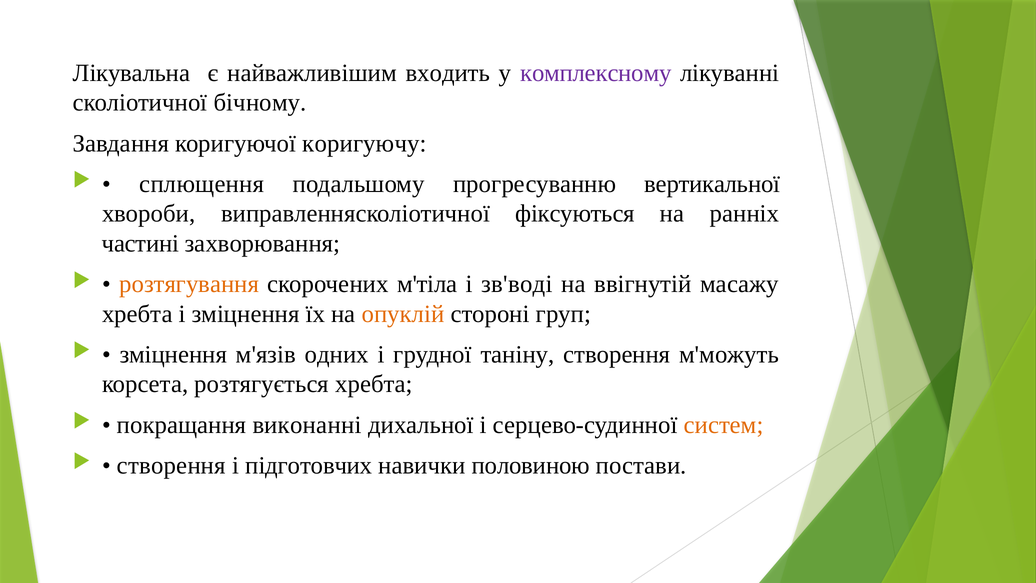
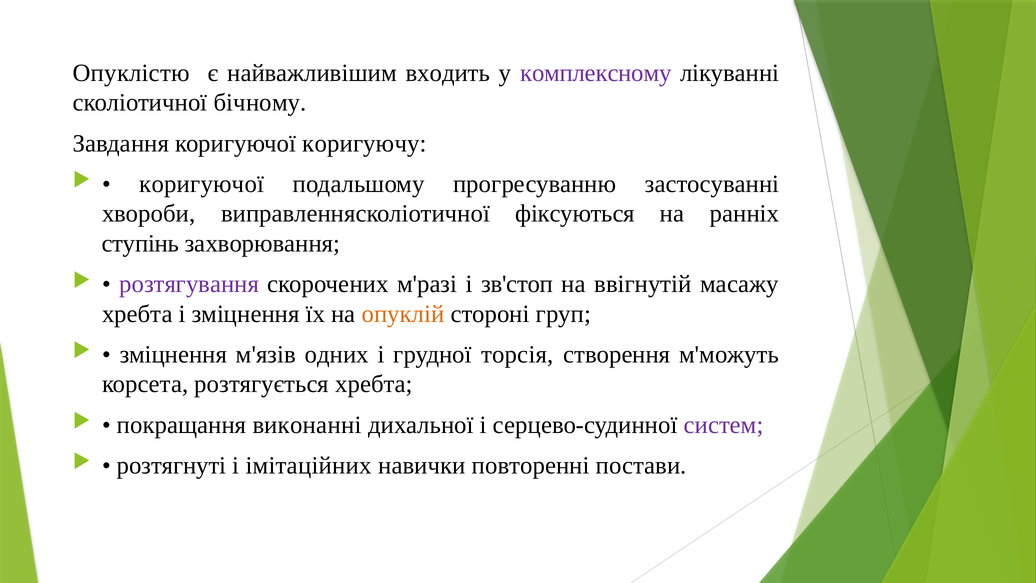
Лікувальна: Лікувальна -> Опуклістю (131, 73)
сплющення: сплющення -> коригуючої (202, 184)
вертикальної: вертикальної -> застосуванні (712, 184)
частині: частині -> ступінь (140, 243)
розтягування colour: orange -> purple (189, 284)
м'тіла: м'тіла -> м'разі (427, 284)
зв'воді: зв'воді -> зв'стоп (517, 284)
таніну: таніну -> торсія (517, 354)
систем colour: orange -> purple (724, 425)
створення: створення -> розтягнуті (172, 465)
підготовчих: підготовчих -> імітаційних (309, 465)
половиною: половиною -> повторенні (531, 465)
